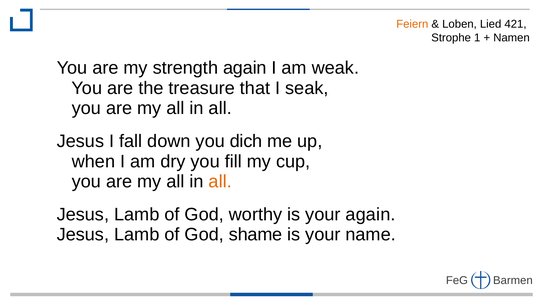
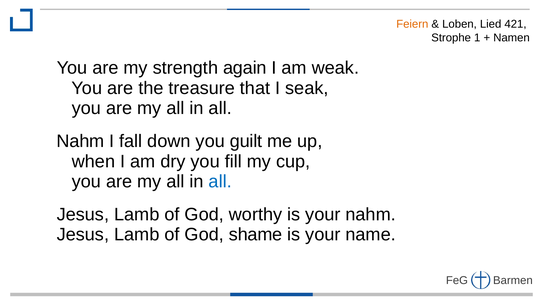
Jesus: Jesus -> Nahm (81, 141)
dich: dich -> guilt (246, 141)
all colour: orange -> blue (220, 182)
your again: again -> nahm (371, 215)
